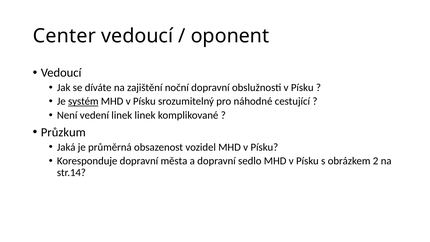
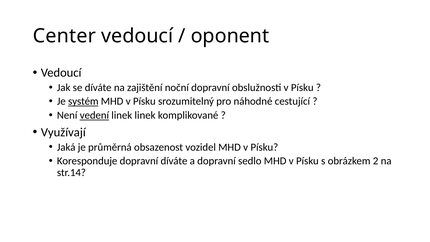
vedení underline: none -> present (94, 115)
Průzkum: Průzkum -> Využívají (63, 132)
dopravní města: města -> díváte (174, 161)
